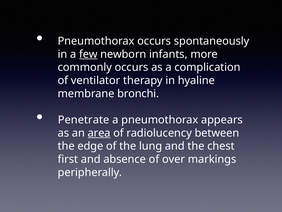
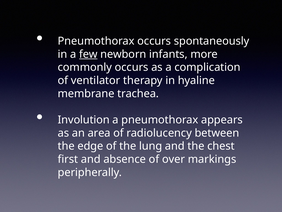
bronchi: bronchi -> trachea (138, 93)
Penetrate: Penetrate -> Involution (84, 120)
area underline: present -> none (99, 133)
